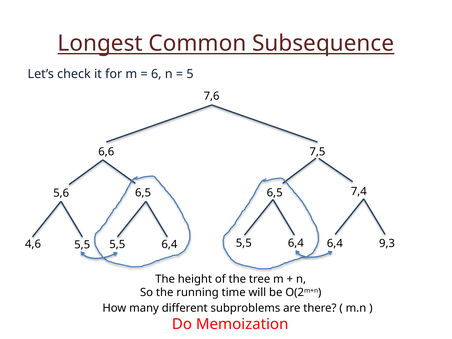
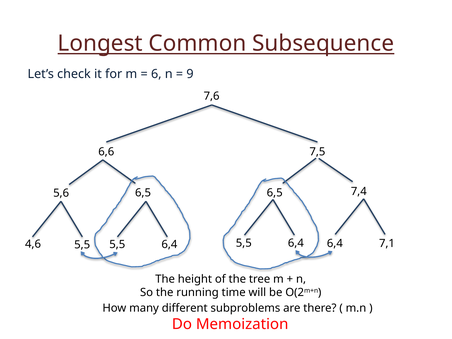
5: 5 -> 9 (190, 74)
9,3: 9,3 -> 7,1 (387, 243)
